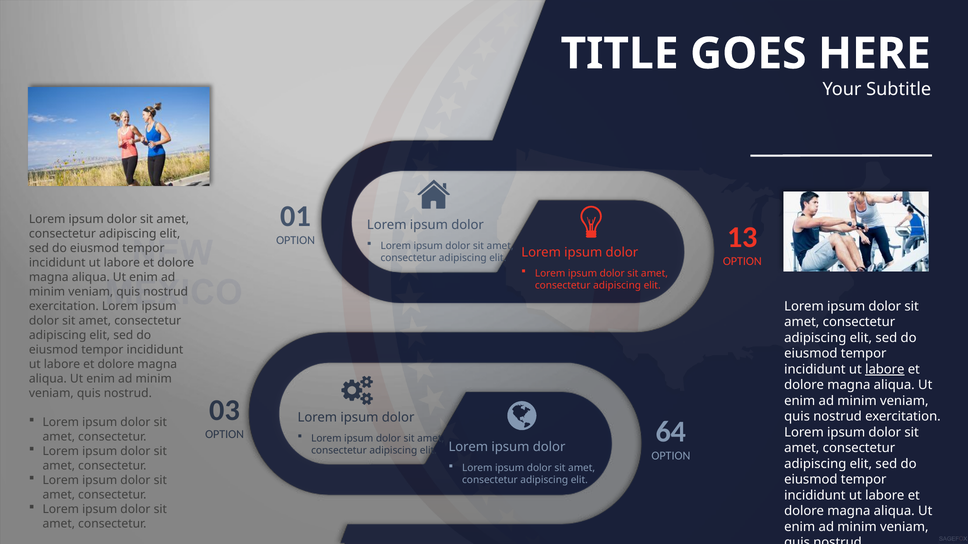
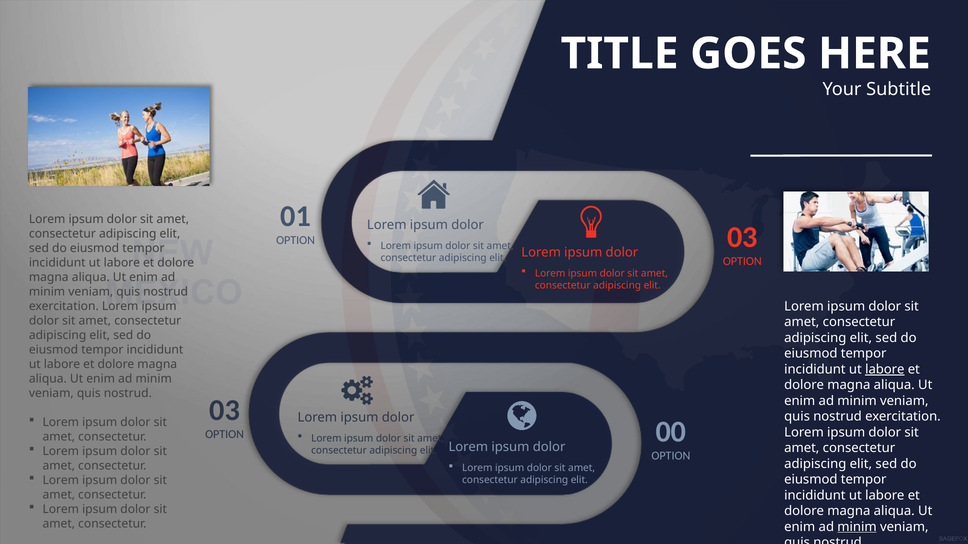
13: 13 -> 03 (742, 237)
64: 64 -> 00 (671, 432)
minim underline: none -> present (857, 527)
